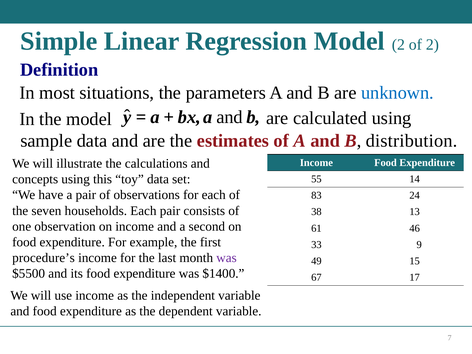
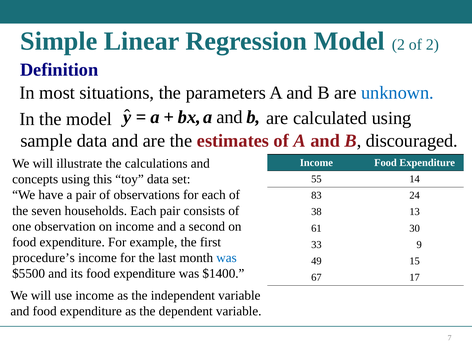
distribution: distribution -> discouraged (412, 141)
46: 46 -> 30 (415, 228)
was colour: purple -> blue (227, 258)
